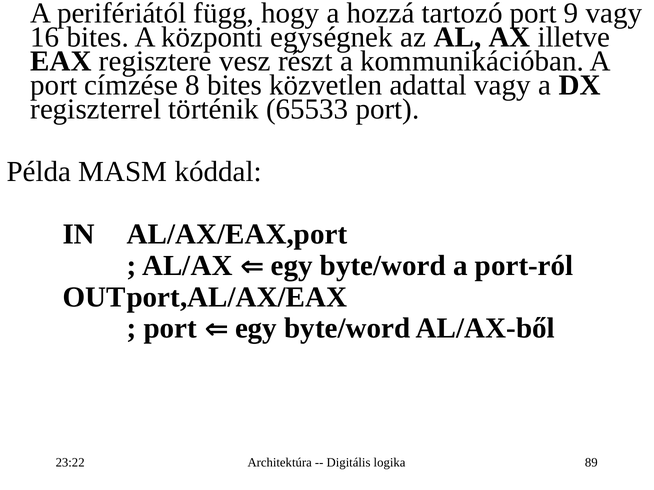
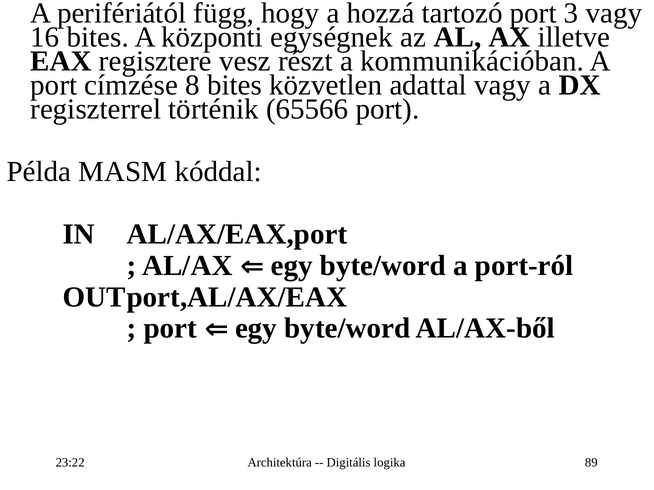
9: 9 -> 3 (571, 13)
65533: 65533 -> 65566 (307, 109)
